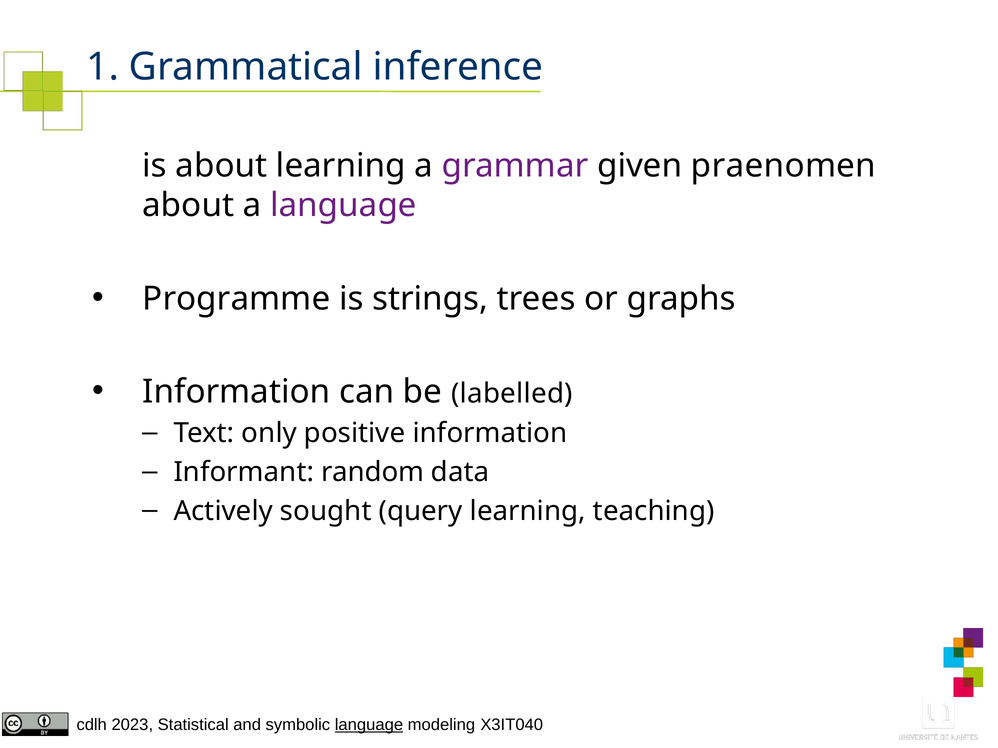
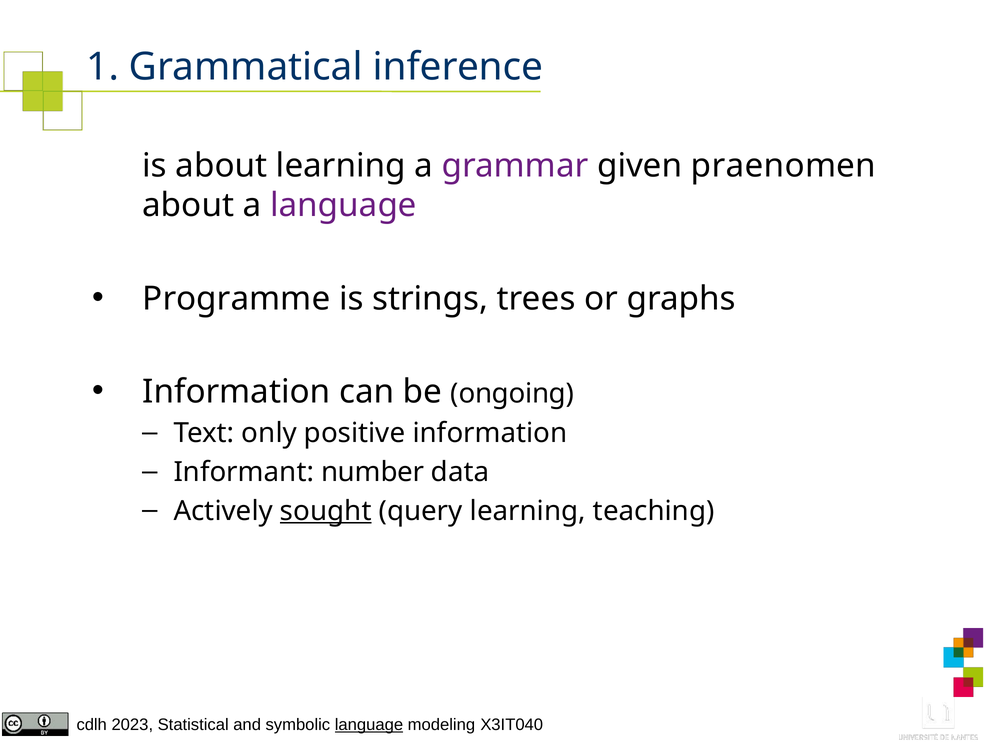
labelled: labelled -> ongoing (512, 394)
random: random -> number (373, 472)
sought underline: none -> present (326, 511)
